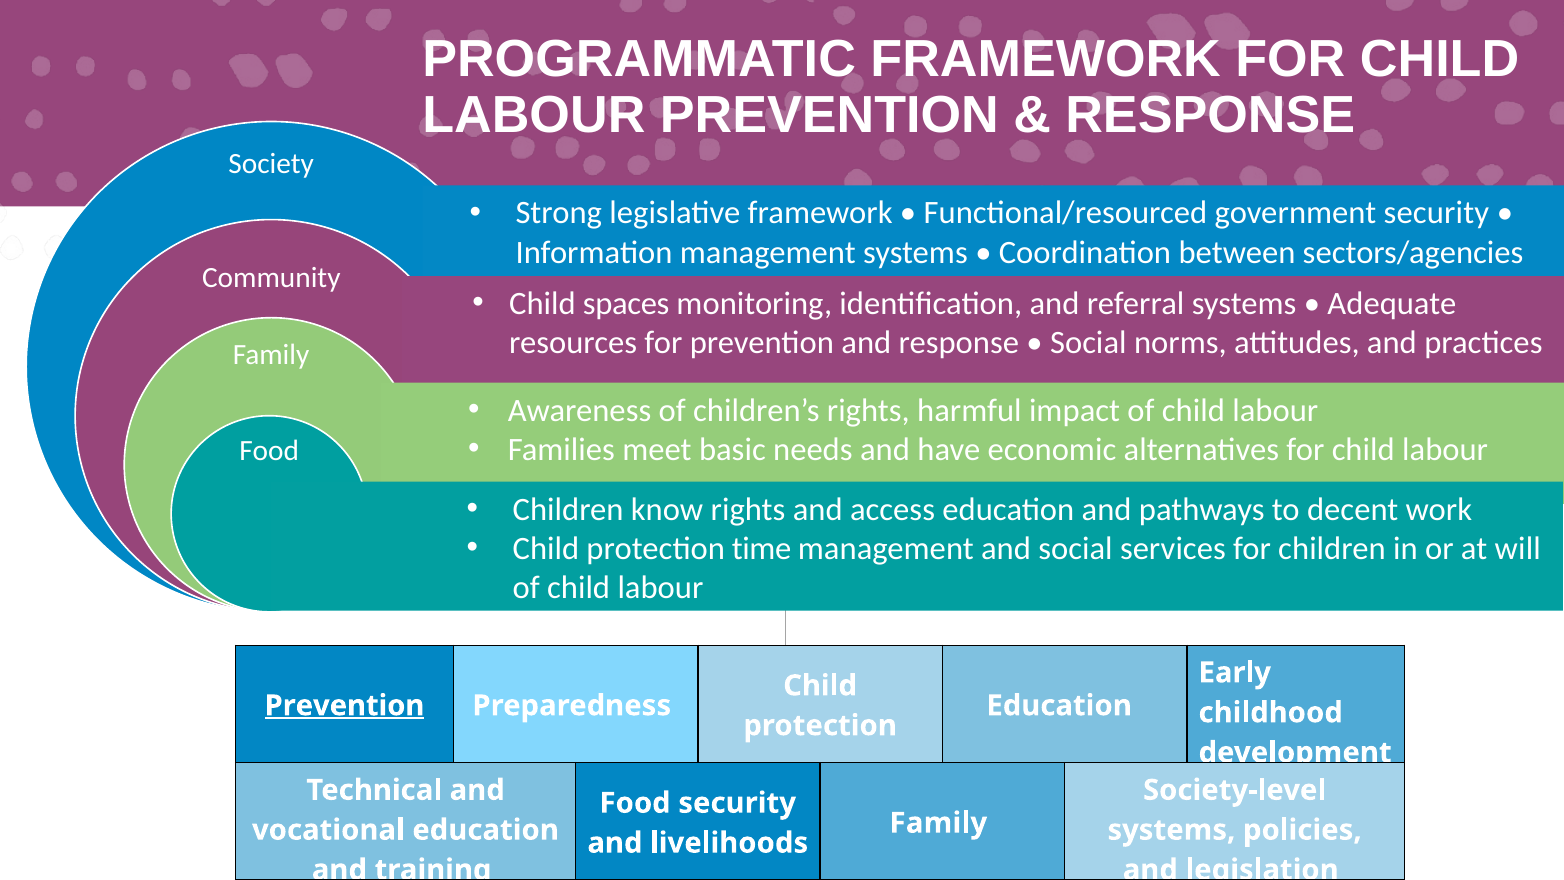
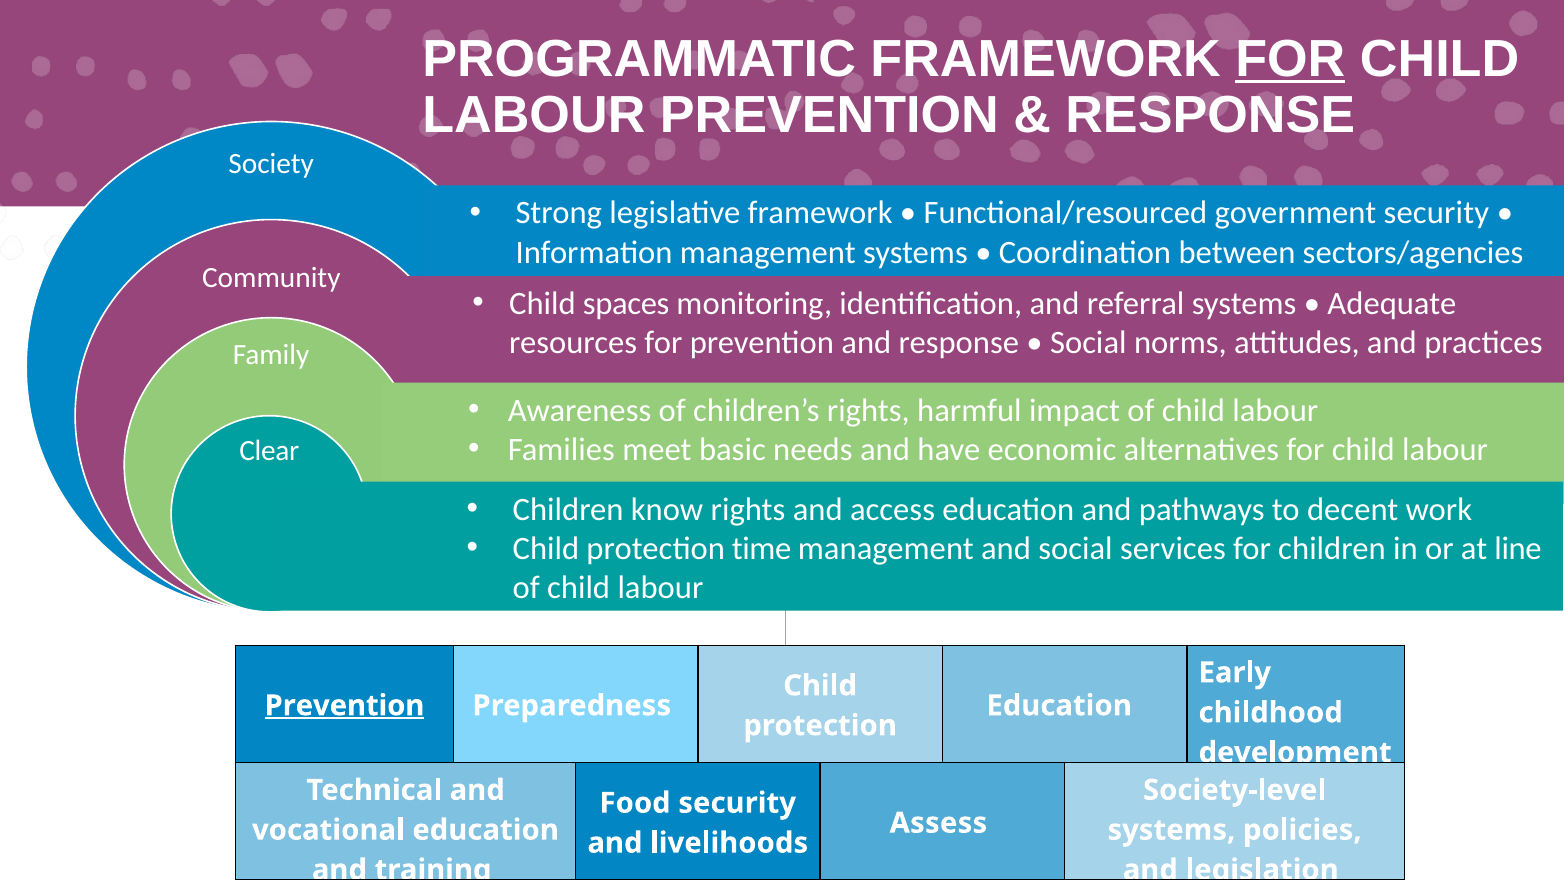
FOR underline: none -> present (1290, 59)
Food: Food -> Clear (269, 451)
will: will -> line (1518, 548)
Family: Family -> Assess (938, 823)
